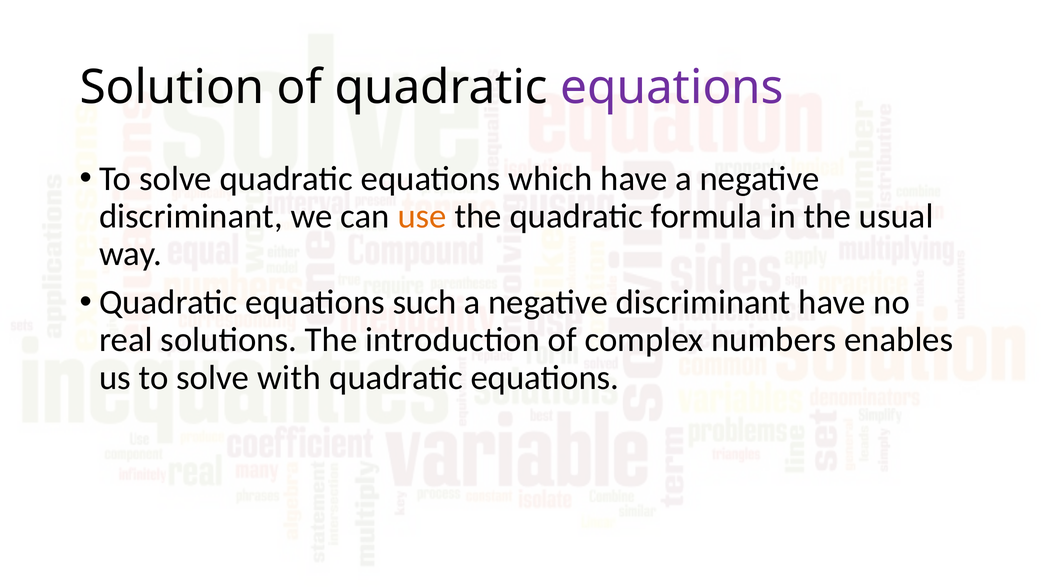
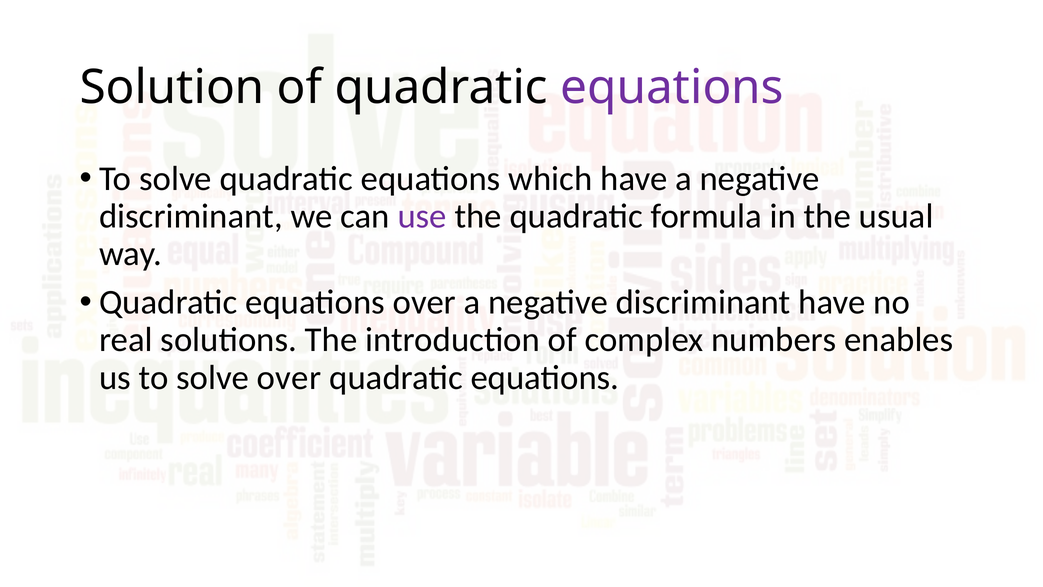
use colour: orange -> purple (422, 216)
equations such: such -> over (424, 302)
solve with: with -> over (289, 377)
